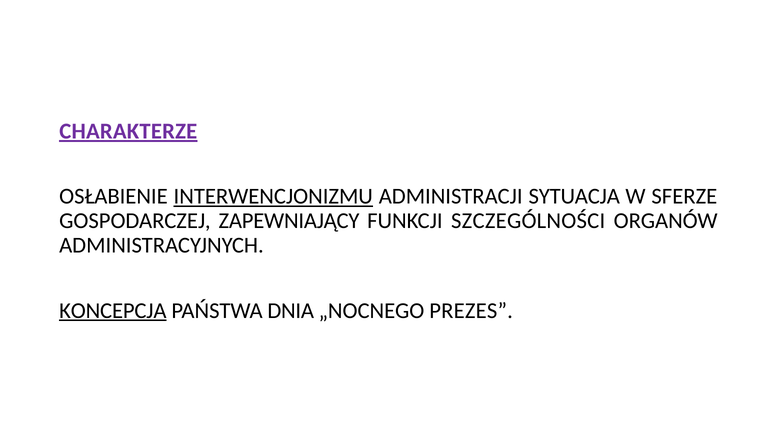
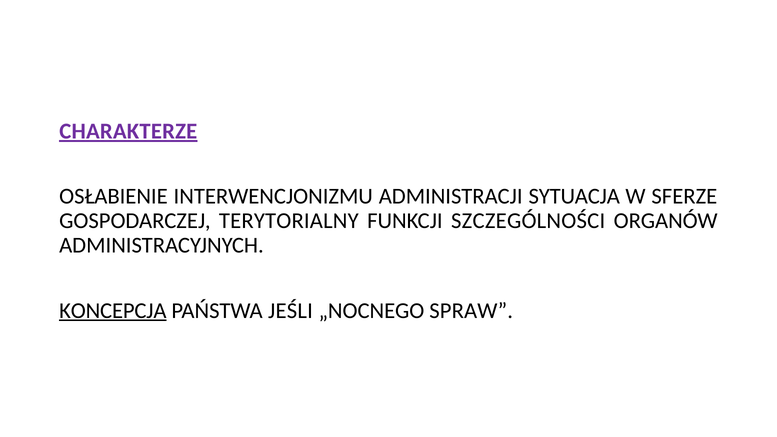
INTERWENCJONIZMU underline: present -> none (273, 197)
ZAPEWNIAJĄCY: ZAPEWNIAJĄCY -> TERYTORIALNY (289, 221)
DNIA: DNIA -> JEŚLI (290, 311)
PREZES: PREZES -> SPRAW (471, 311)
